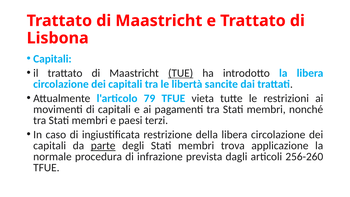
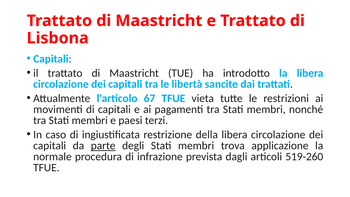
TUE underline: present -> none (181, 73)
79: 79 -> 67 (150, 98)
256-260: 256-260 -> 519-260 (304, 157)
